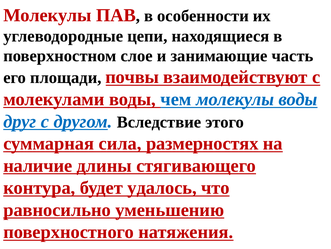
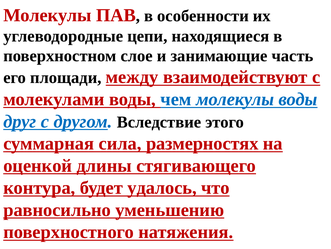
почвы: почвы -> между (132, 77)
наличие: наличие -> оценкой (38, 165)
